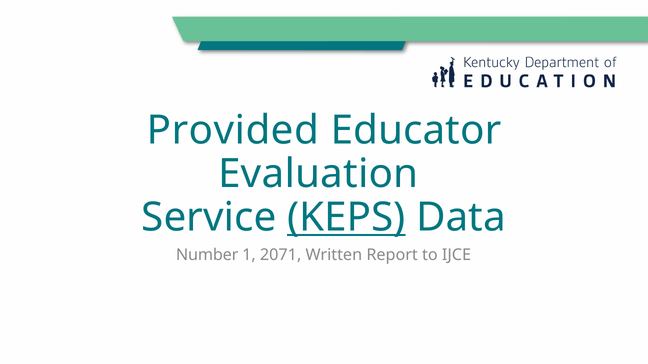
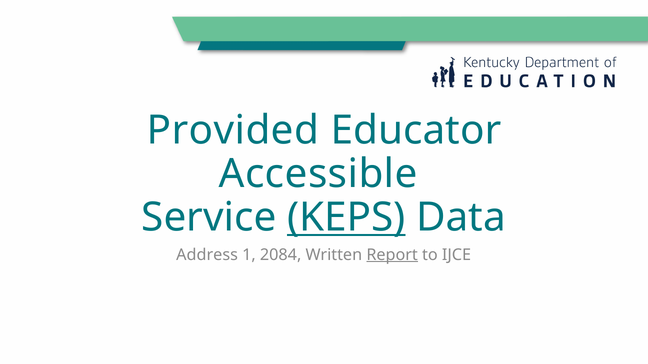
Evaluation: Evaluation -> Accessible (318, 174)
Number: Number -> Address (207, 255)
2071: 2071 -> 2084 (281, 255)
Report underline: none -> present (392, 255)
